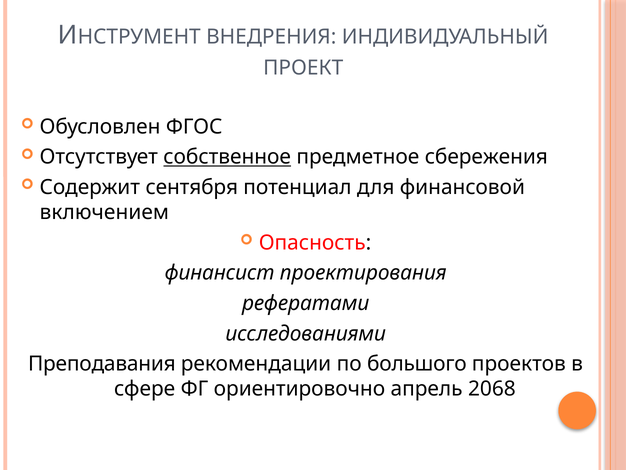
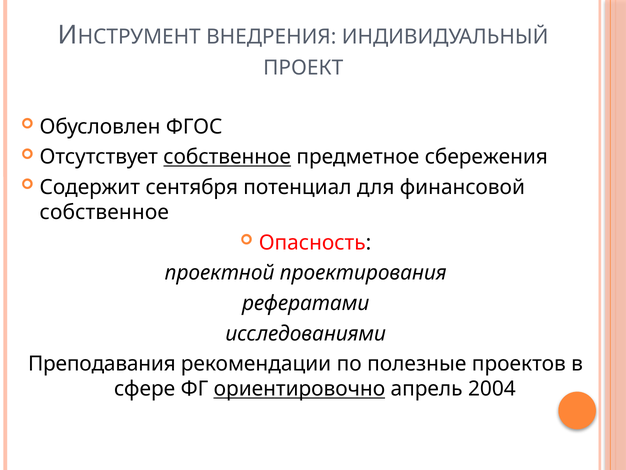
включением: включением -> собственное (104, 212)
финансист: финансист -> проектной (220, 273)
большого: большого -> полезные (417, 364)
ориентировочно underline: none -> present (299, 389)
2068: 2068 -> 2004 (492, 389)
